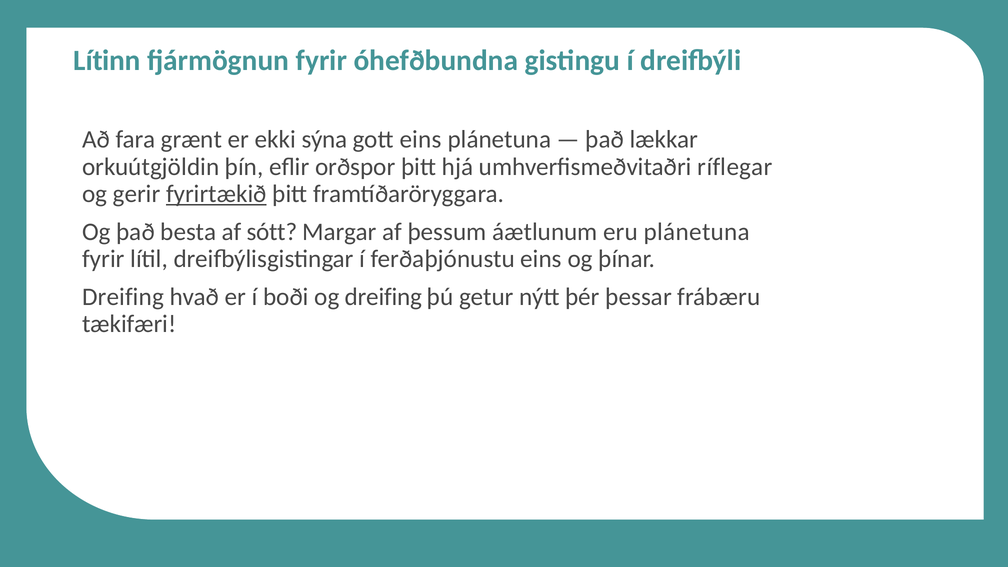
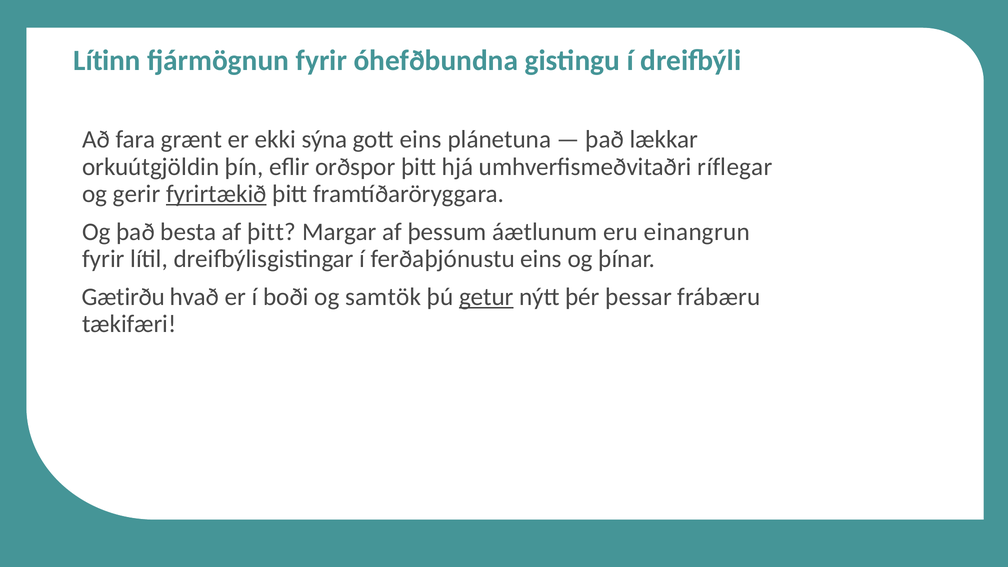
af sótt: sótt -> þitt (272, 232)
eru plánetuna: plánetuna -> einangrun (697, 232)
Dreifing: Dreifing -> Gætirðu (123, 297)
og dreifing: dreifing -> samtök (383, 297)
getur underline: none -> present (486, 297)
